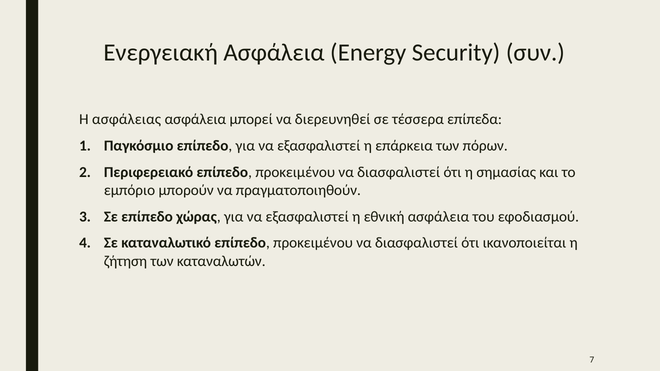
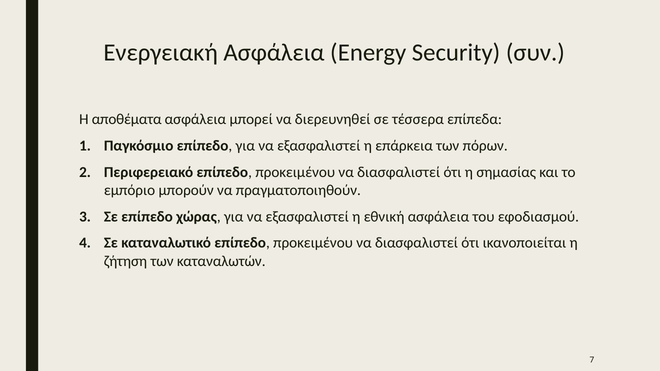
ασφάλειας: ασφάλειας -> αποθέματα (127, 119)
